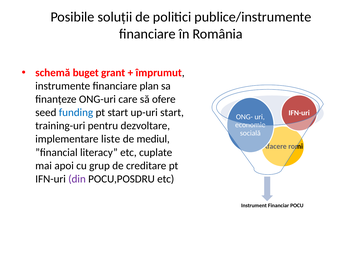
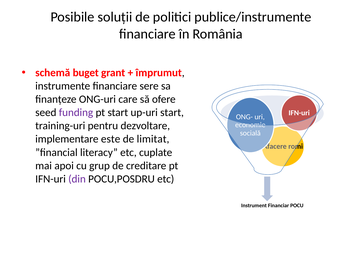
plan: plan -> sere (149, 86)
funding colour: blue -> purple (76, 112)
liste: liste -> este (111, 139)
mediul: mediul -> limitat (153, 139)
